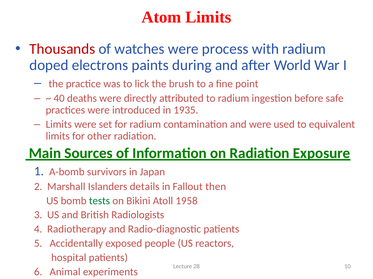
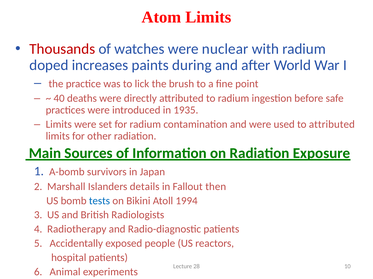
process: process -> nuclear (225, 49)
electrons: electrons -> increases (100, 65)
to equivalent: equivalent -> attributed (332, 125)
tests colour: green -> blue (99, 201)
1958: 1958 -> 1994 (187, 201)
